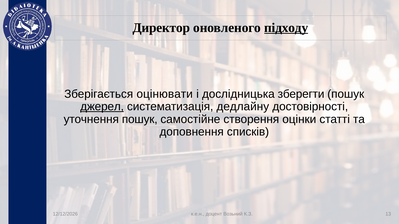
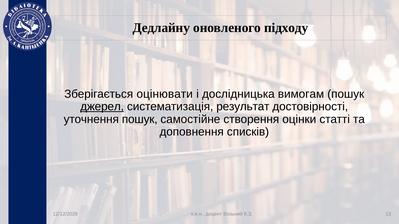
Директор: Директор -> Дедлайну (161, 28)
підходу underline: present -> none (286, 28)
зберегти: зберегти -> вимогам (301, 94)
дедлайну: дедлайну -> результат (243, 107)
